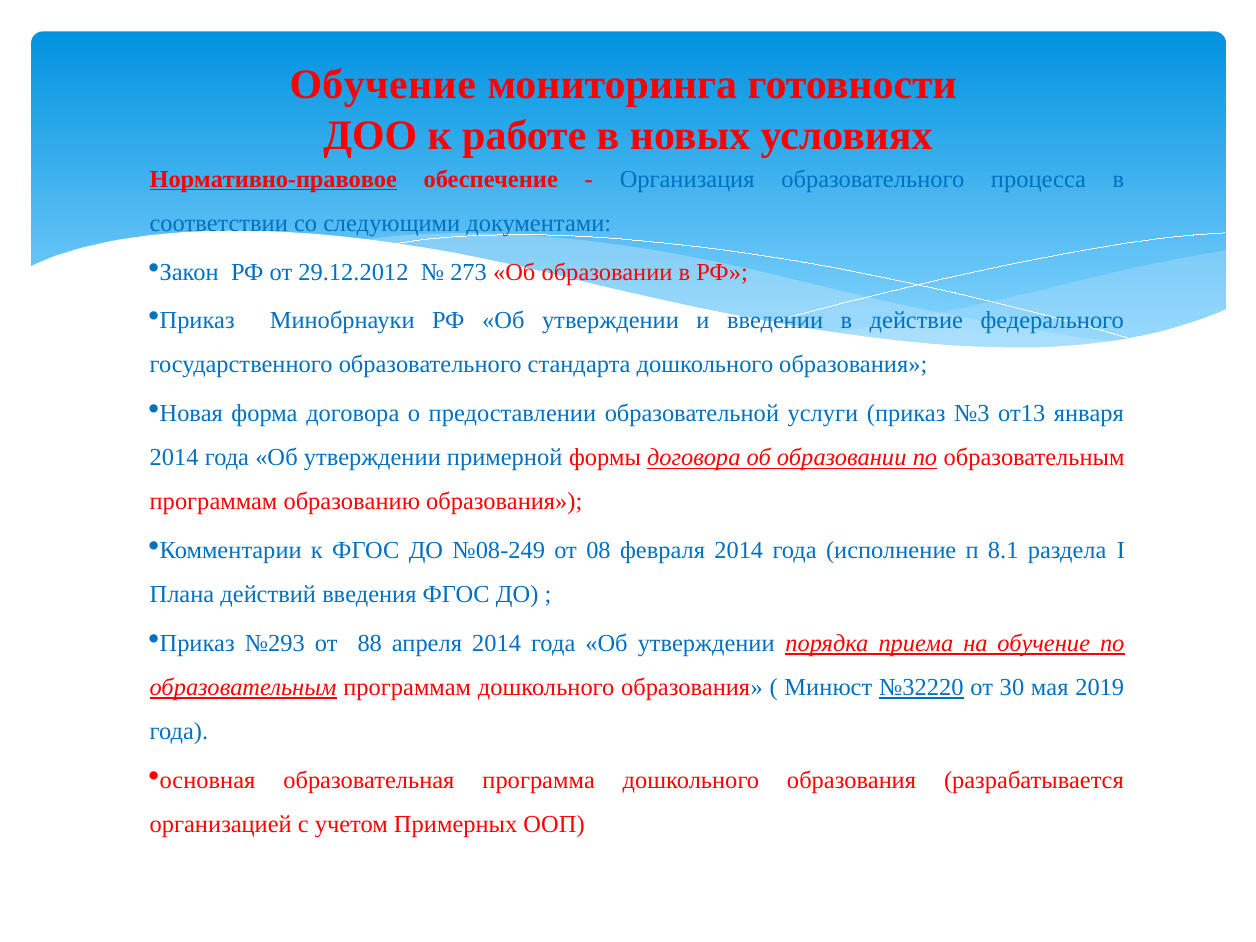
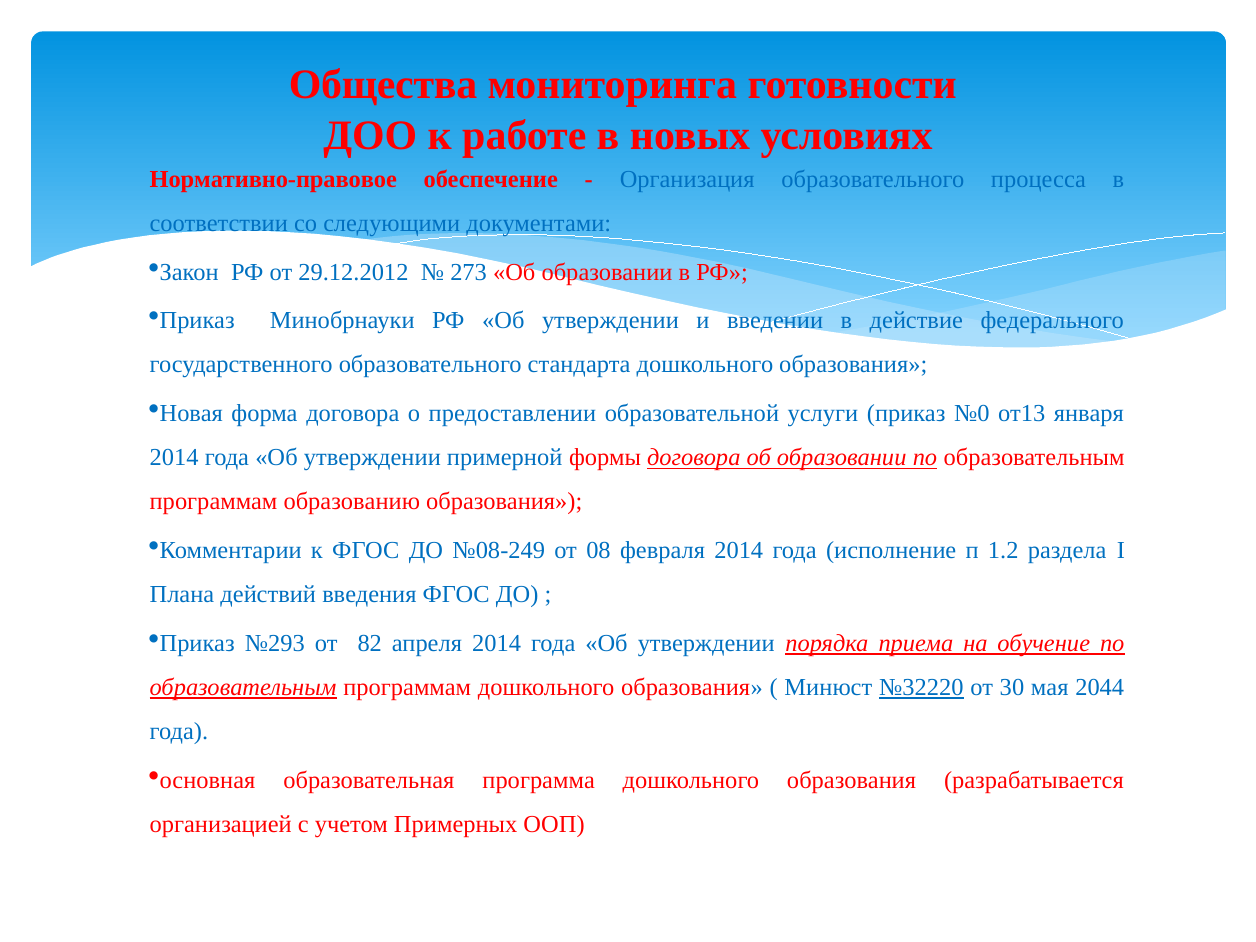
Обучение: Обучение -> Общества (383, 85)
Нормативно-правовое underline: present -> none (273, 179)
№3: №3 -> №0 (972, 414)
8.1: 8.1 -> 1.2 (1003, 551)
88: 88 -> 82 (370, 643)
2019: 2019 -> 2044 (1100, 687)
